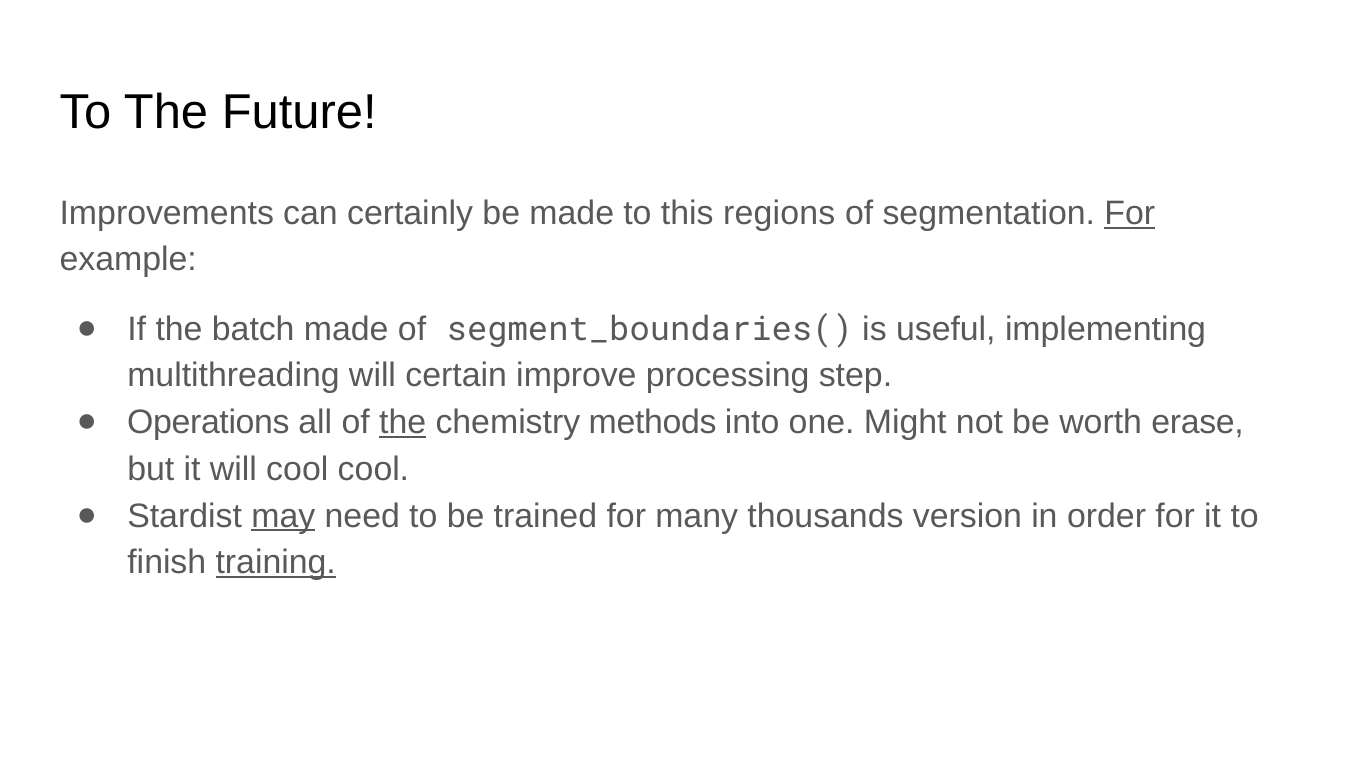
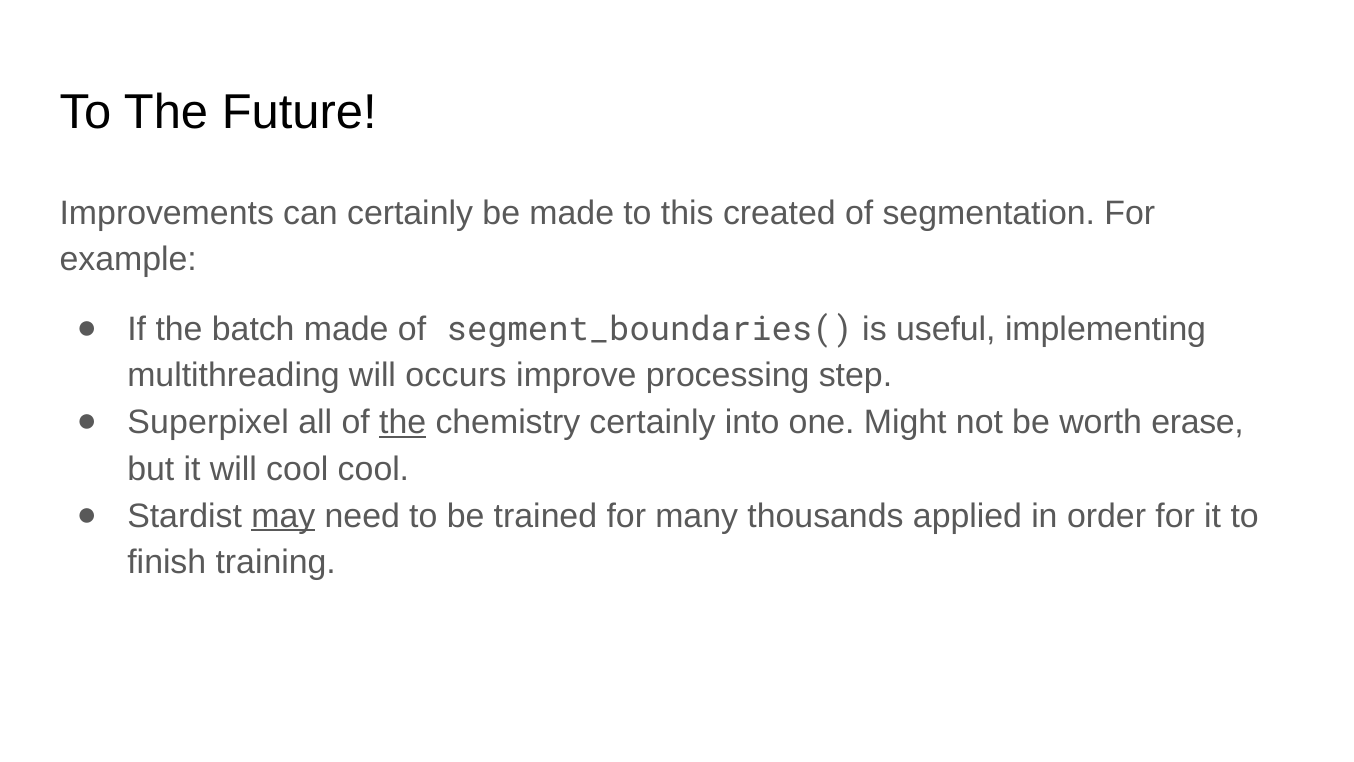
regions: regions -> created (779, 213)
For underline: present -> none (1130, 213)
certain: certain -> occurs (456, 376)
Operations: Operations -> Superpixel (208, 422)
chemistry methods: methods -> certainly (652, 422)
version: version -> applied (967, 516)
training underline: present -> none (276, 562)
